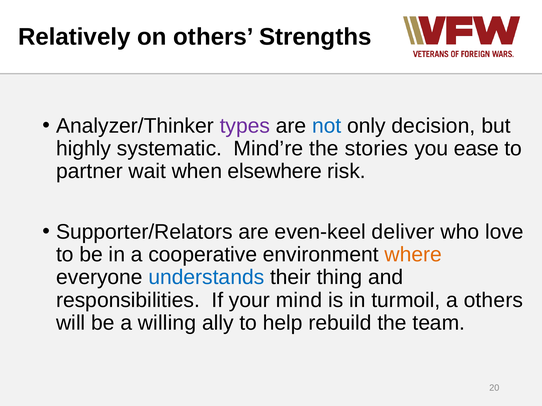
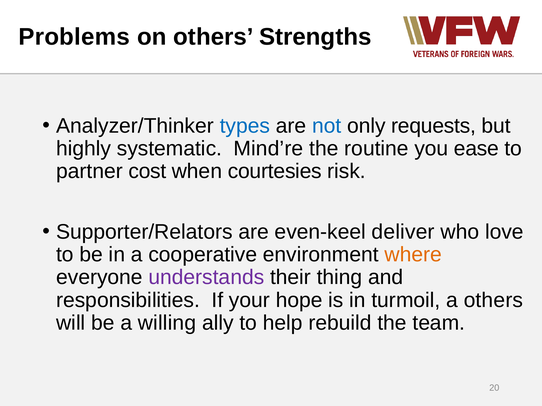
Relatively: Relatively -> Problems (74, 37)
types colour: purple -> blue (245, 126)
decision: decision -> requests (434, 126)
stories: stories -> routine (376, 149)
wait: wait -> cost (147, 172)
elsewhere: elsewhere -> courtesies (275, 172)
understands colour: blue -> purple (206, 278)
mind: mind -> hope (299, 300)
